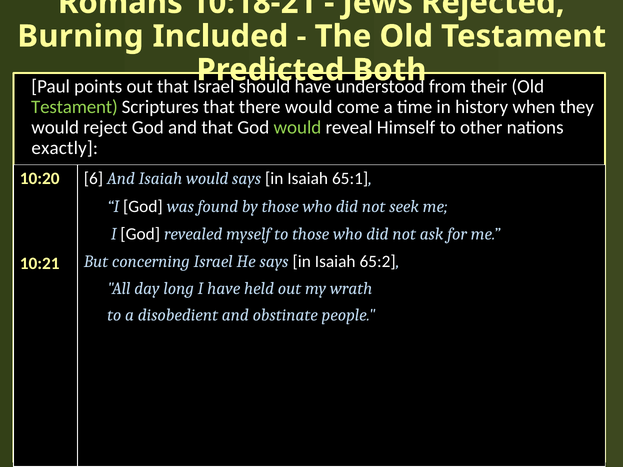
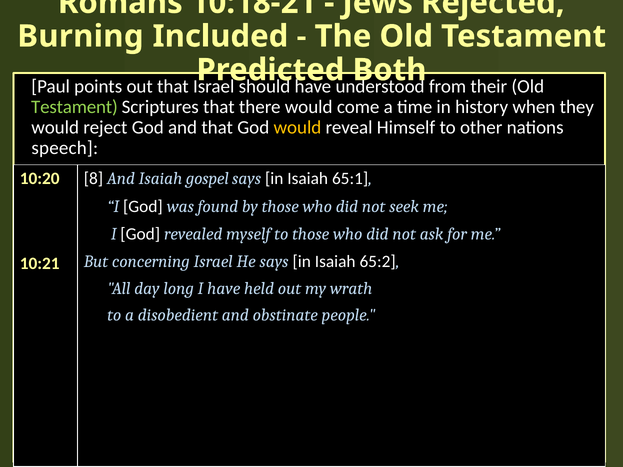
would colour: light green -> yellow (297, 127)
exactly: exactly -> speech (65, 148)
6: 6 -> 8 (93, 179)
Isaiah would: would -> gospel (207, 179)
